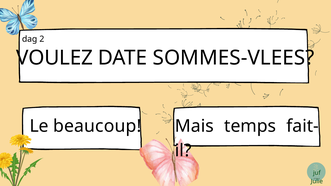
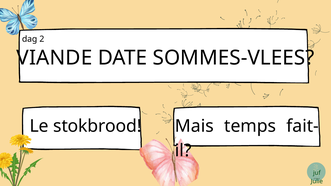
VOULEZ: VOULEZ -> VIANDE (54, 58)
beaucoup: beaucoup -> stokbrood (97, 126)
